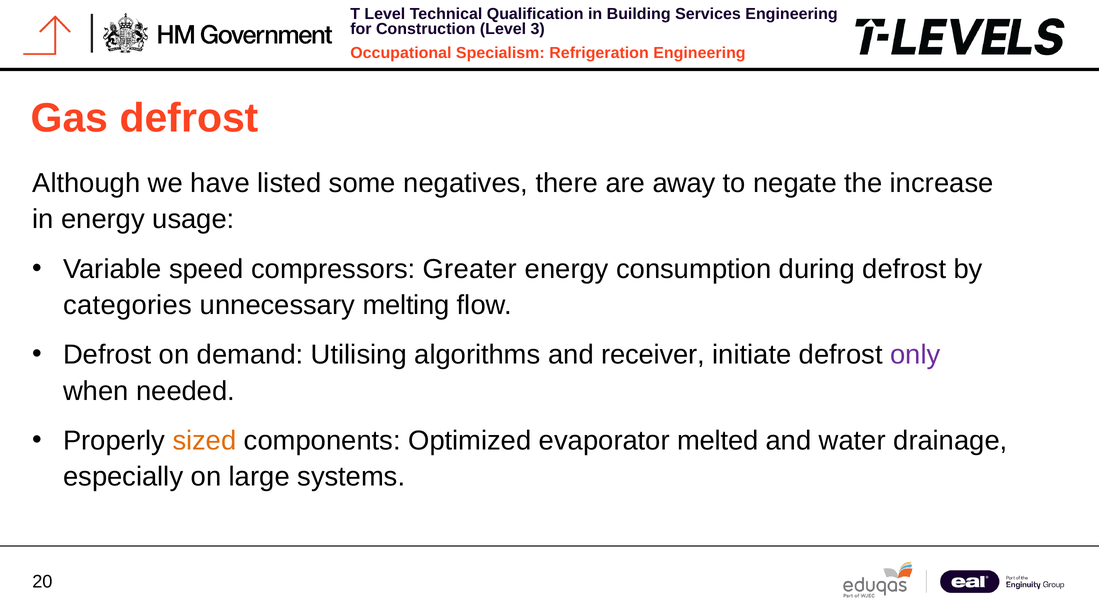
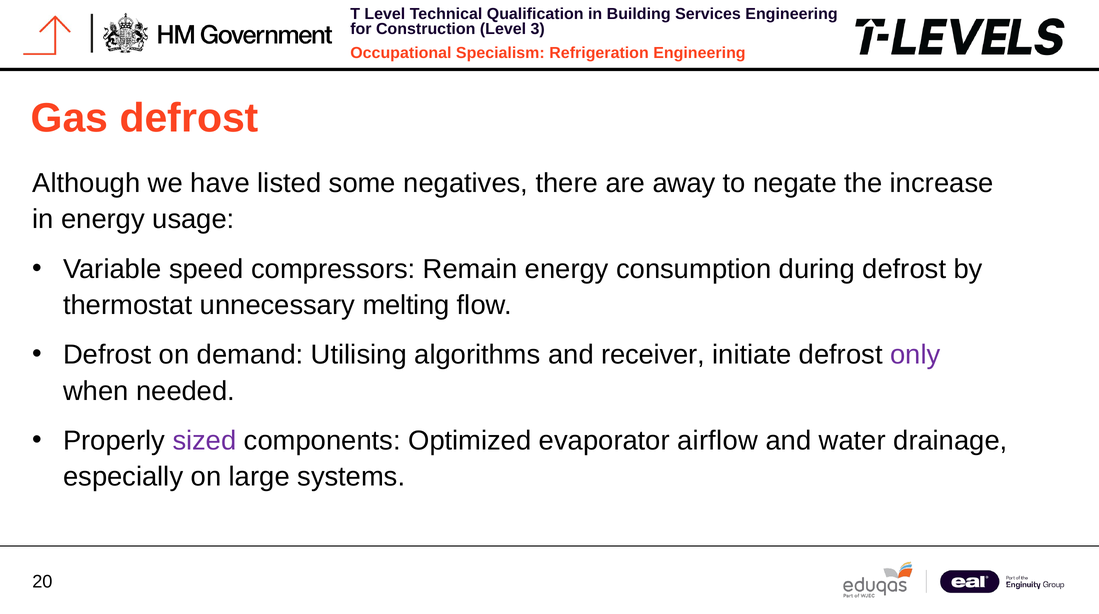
Greater: Greater -> Remain (470, 269)
categories: categories -> thermostat (128, 305)
sized colour: orange -> purple (204, 441)
melted: melted -> airflow (718, 441)
